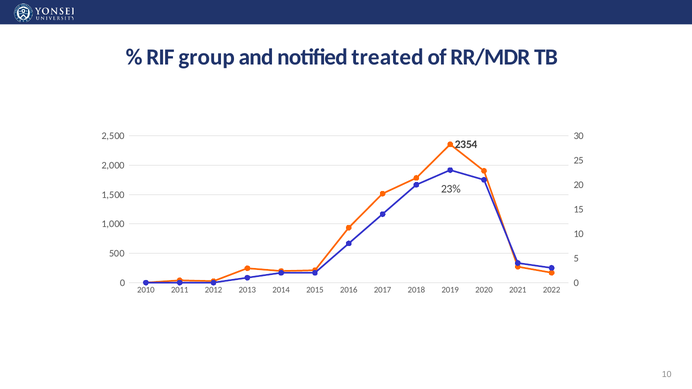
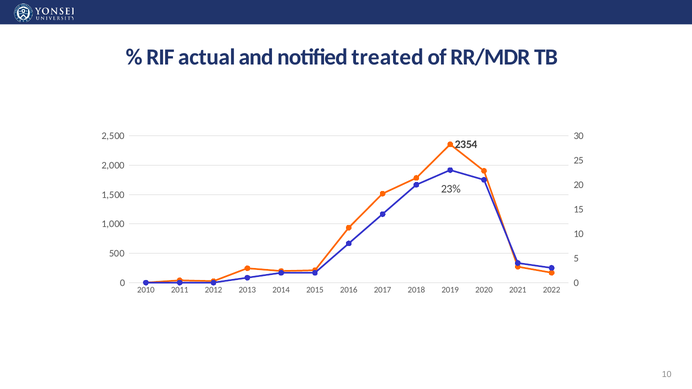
group: group -> actual (207, 57)
